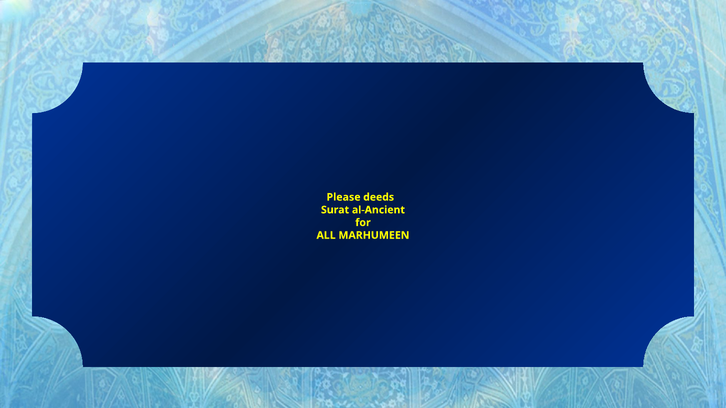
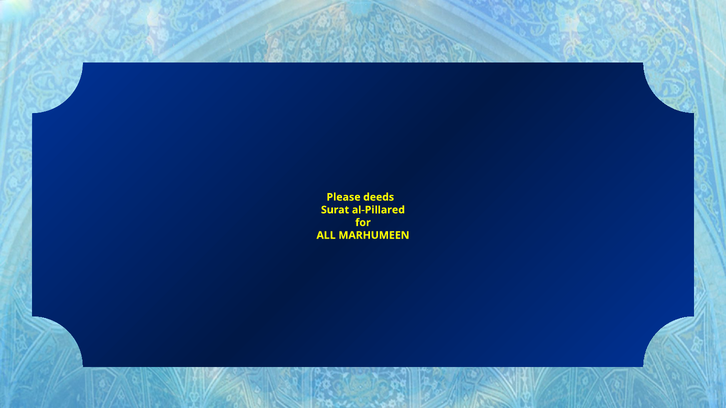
al-Ancient: al-Ancient -> al-Pillared (378, 210)
